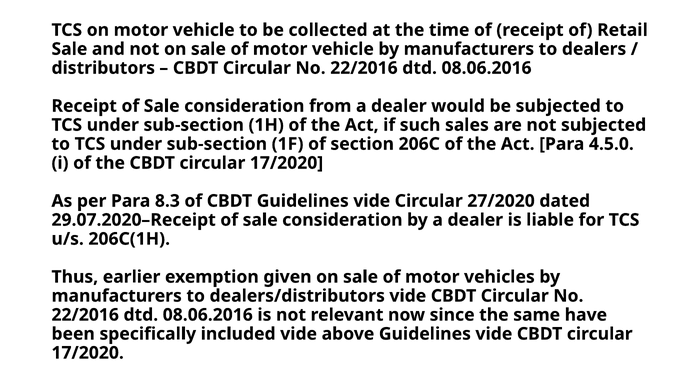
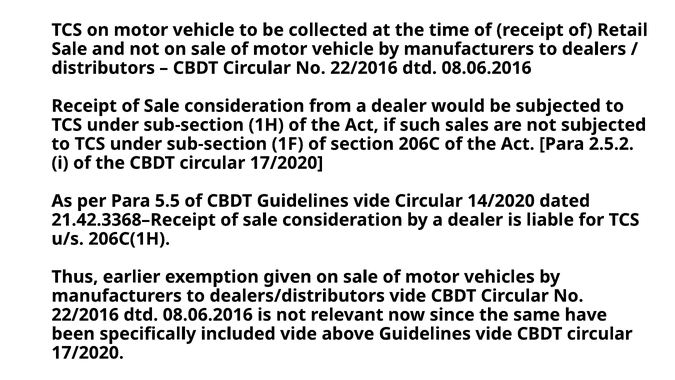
4.5.0: 4.5.0 -> 2.5.2 (611, 144)
8.3: 8.3 -> 5.5 (167, 201)
27/2020: 27/2020 -> 14/2020 (501, 201)
29.07.2020–Receipt: 29.07.2020–Receipt -> 21.42.3368–Receipt (134, 220)
